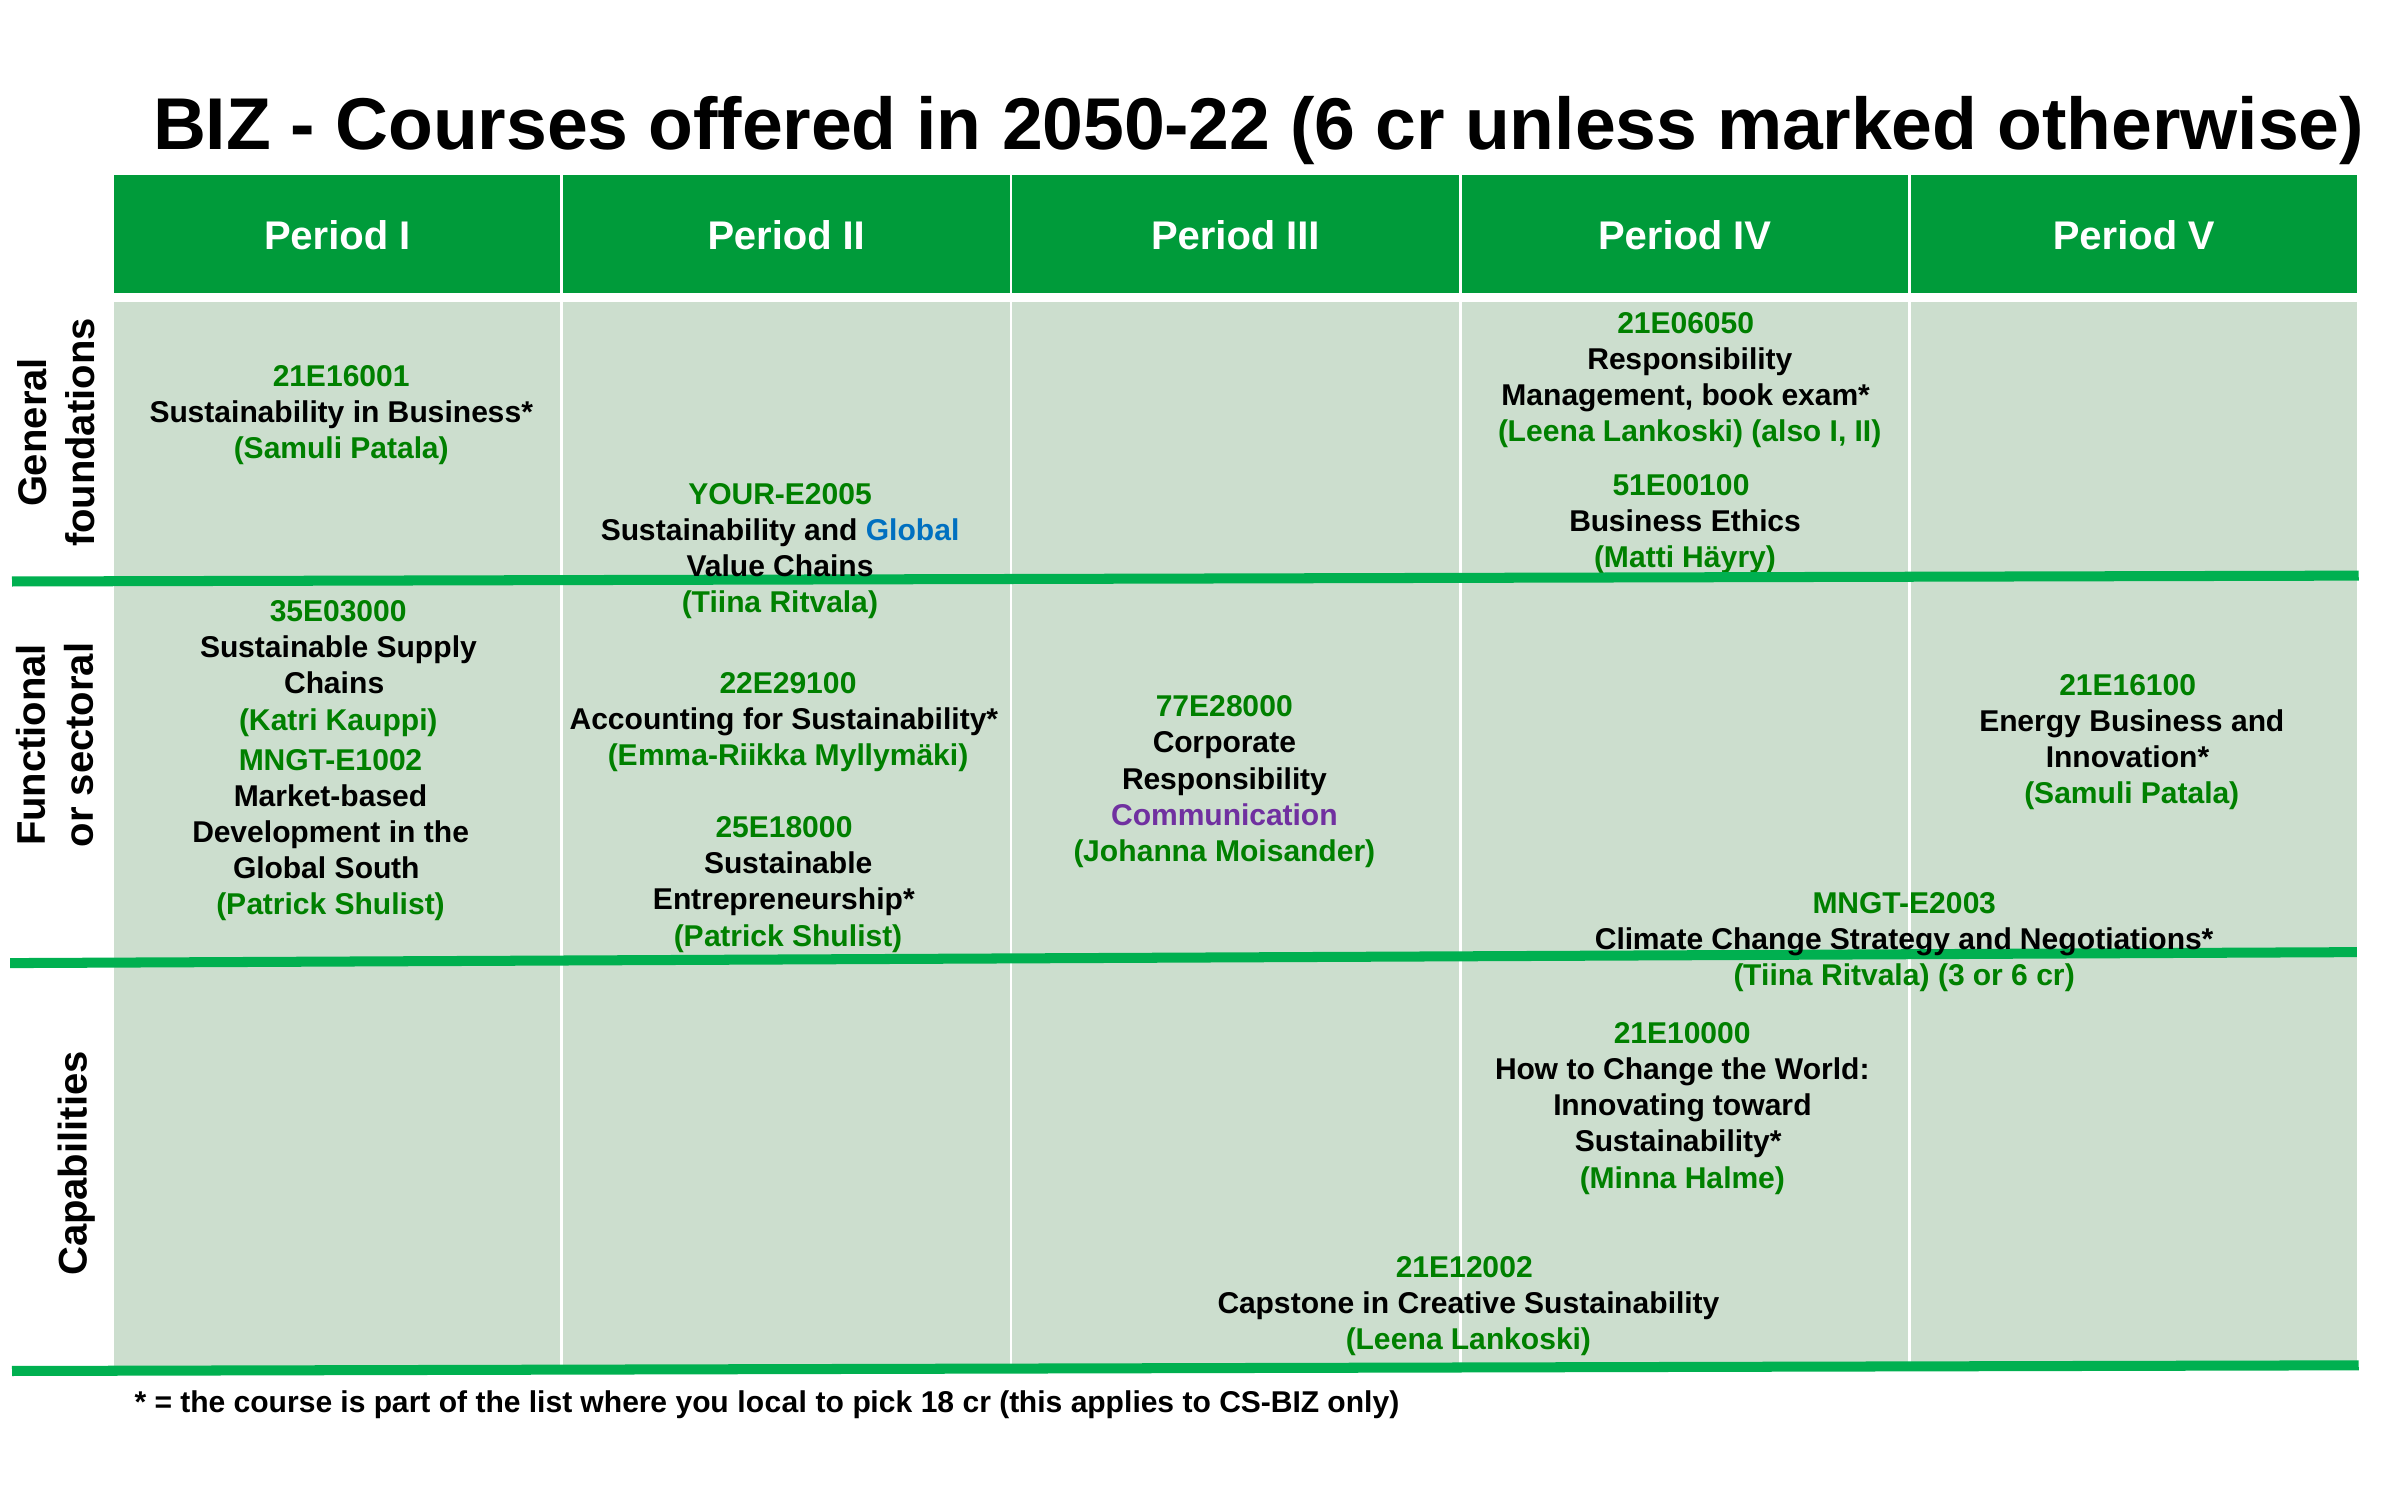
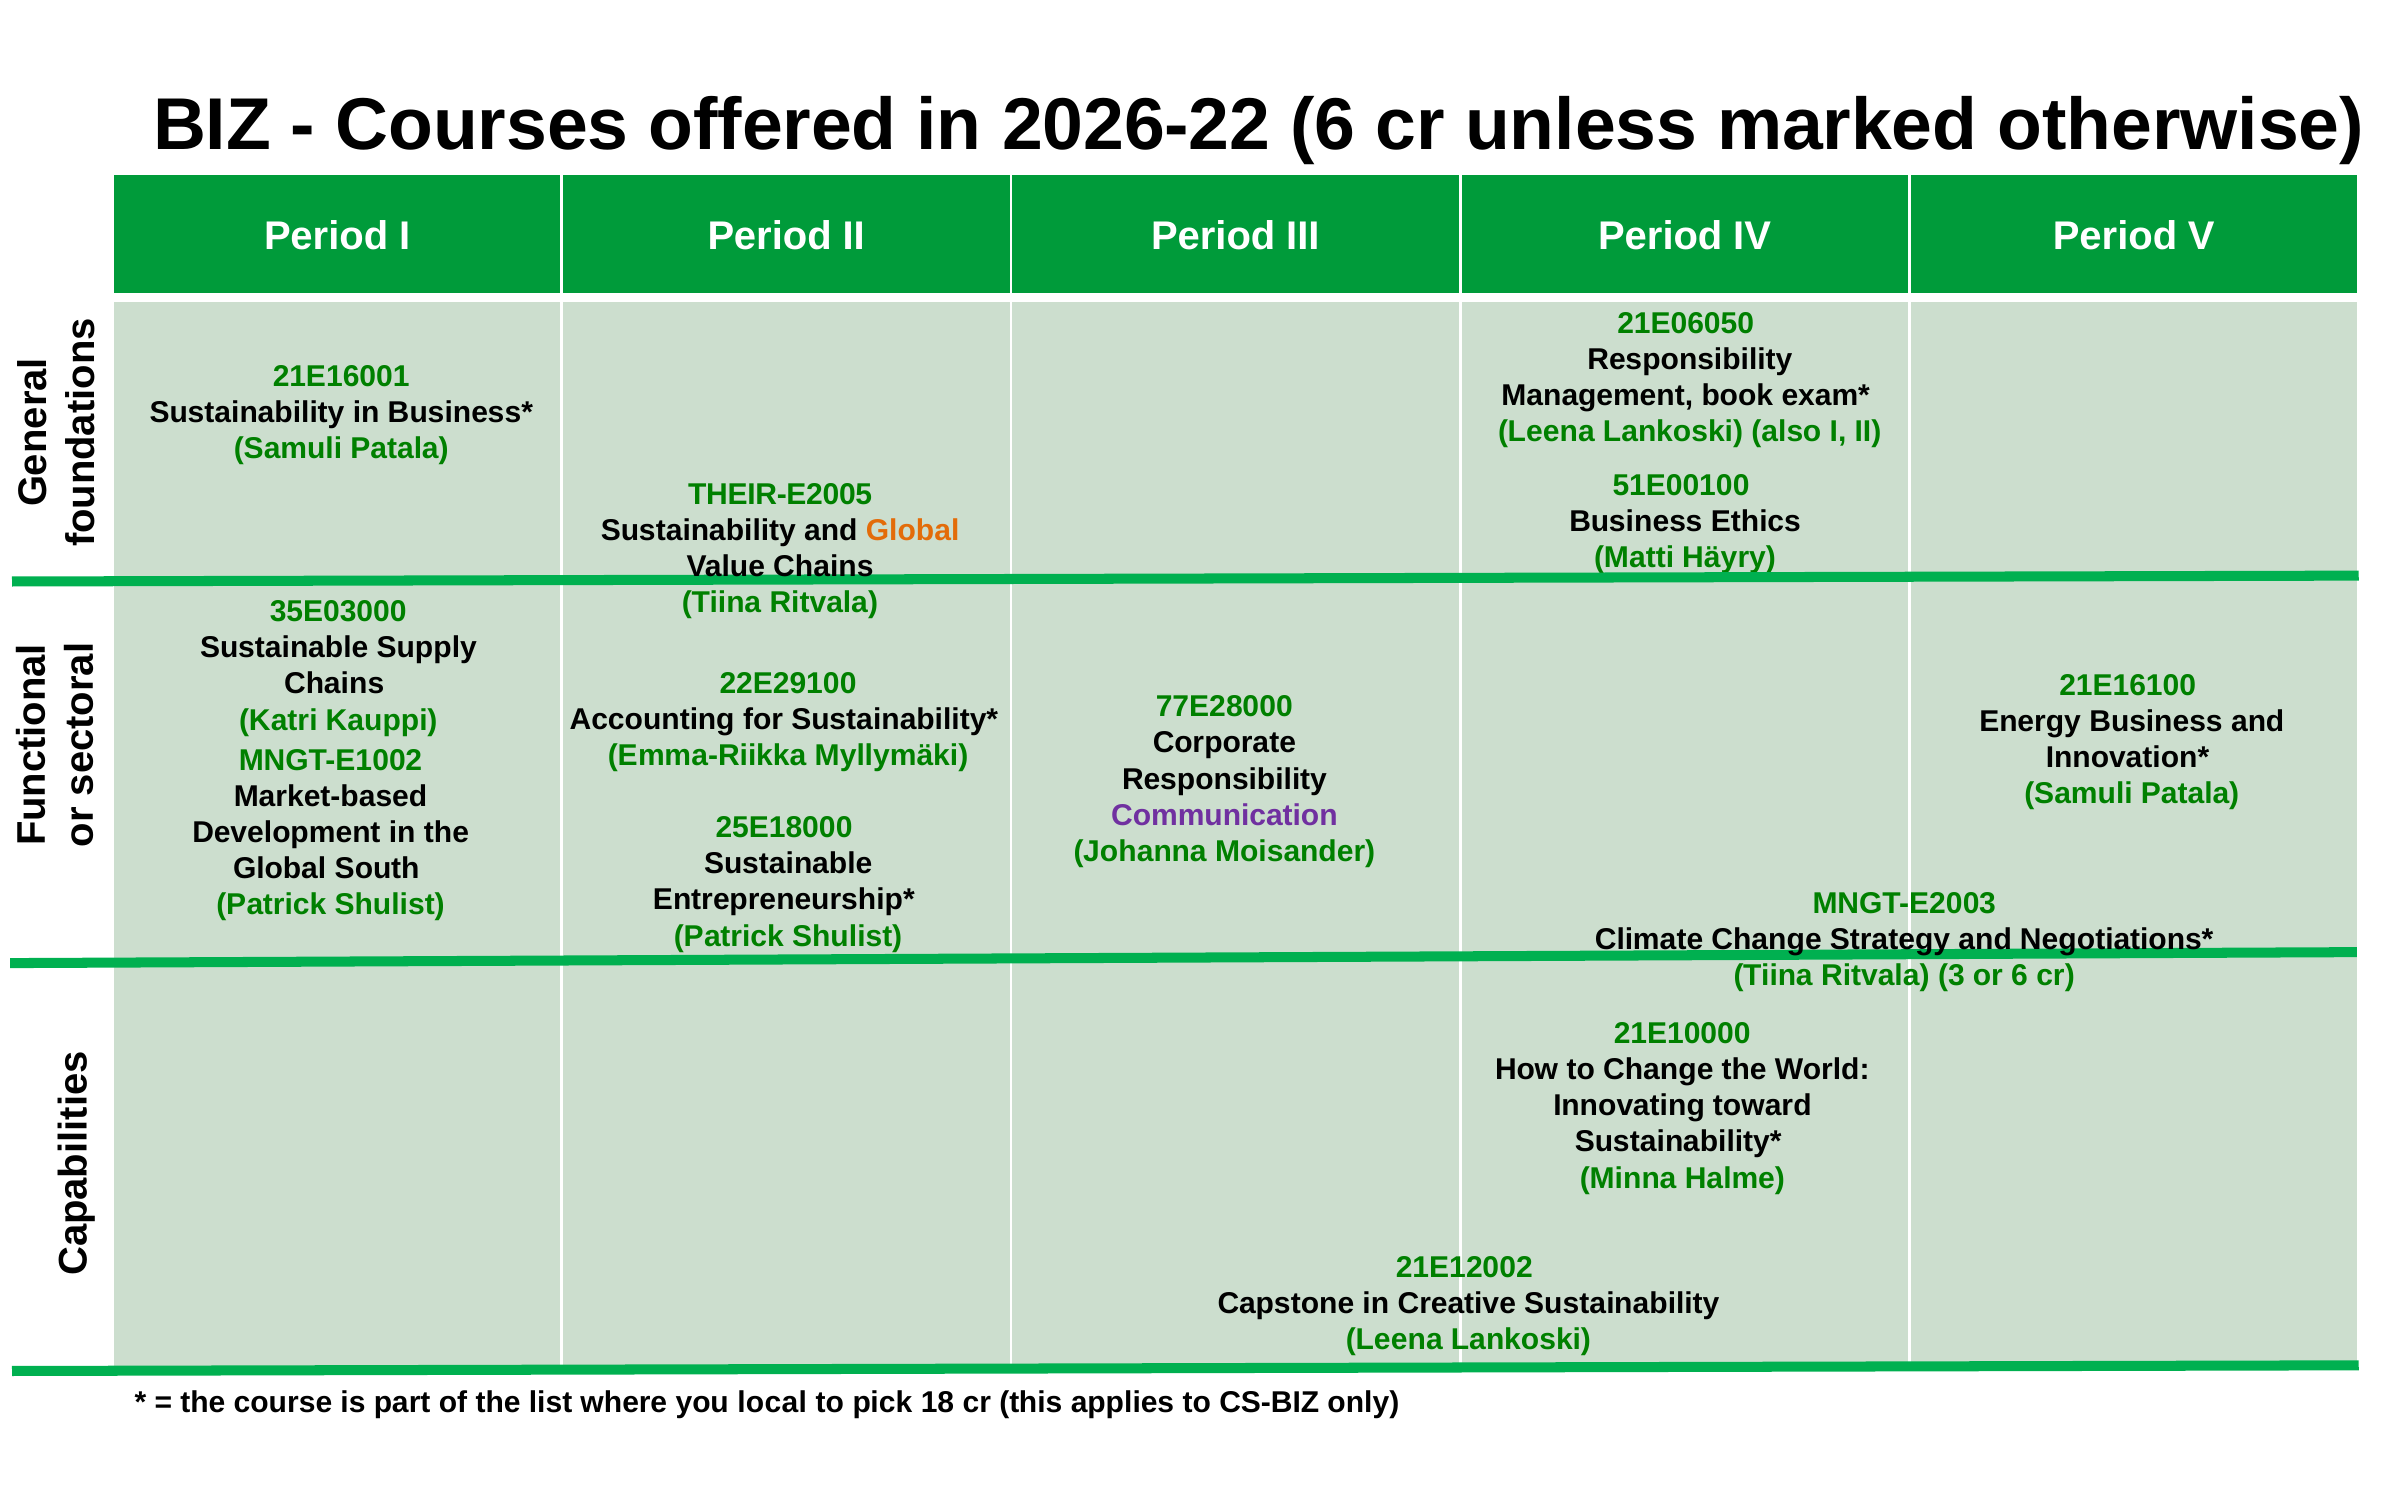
2050-22: 2050-22 -> 2026-22 (1136, 126)
YOUR-E2005: YOUR-E2005 -> THEIR-E2005 (780, 494)
Global colour: blue -> orange (913, 531)
